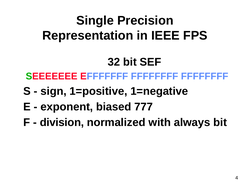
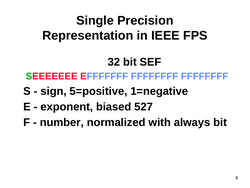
1=positive: 1=positive -> 5=positive (98, 91)
777: 777 -> 527 (144, 107)
division: division -> number (62, 122)
